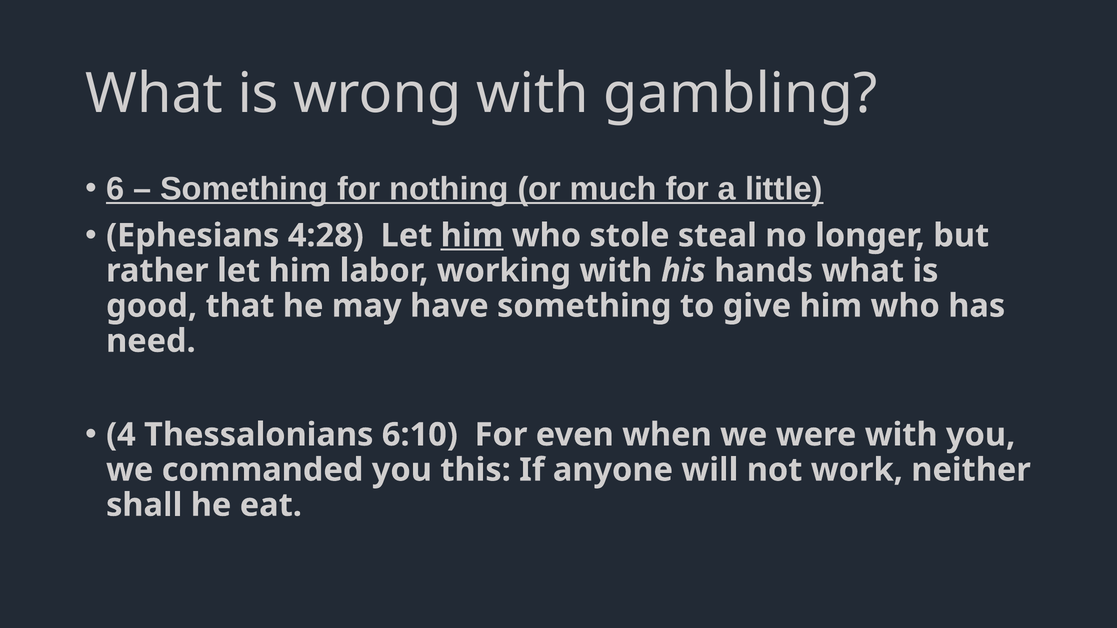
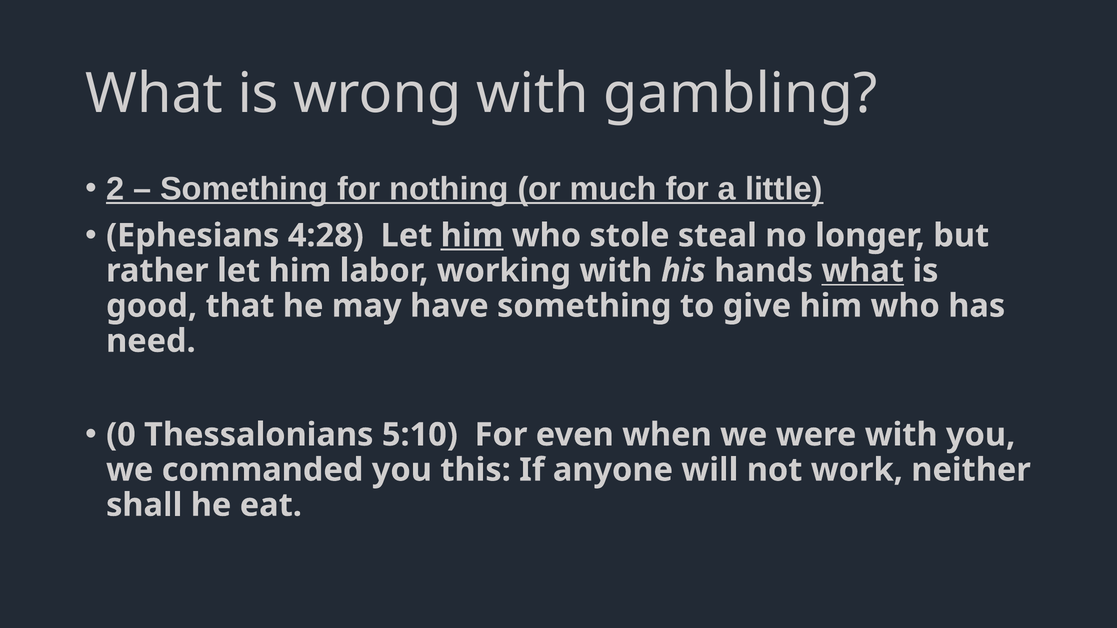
6: 6 -> 2 (115, 189)
what underline: none -> present (863, 271)
4: 4 -> 0 (121, 435)
6:10: 6:10 -> 5:10 (420, 435)
